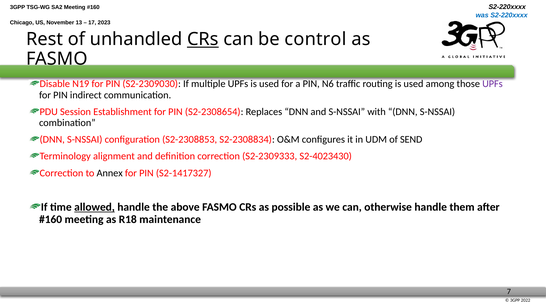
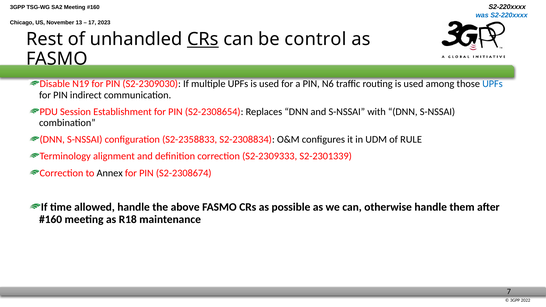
UPFs colour: purple -> blue (492, 84)
S2-2308853: S2-2308853 -> S2-2358833 (190, 140)
SEND: SEND -> RULE (411, 140)
S2-4023430: S2-4023430 -> S2-2301339 (326, 156)
S2-1417327: S2-1417327 -> S2-2308674 (184, 173)
allowed underline: present -> none (95, 207)
